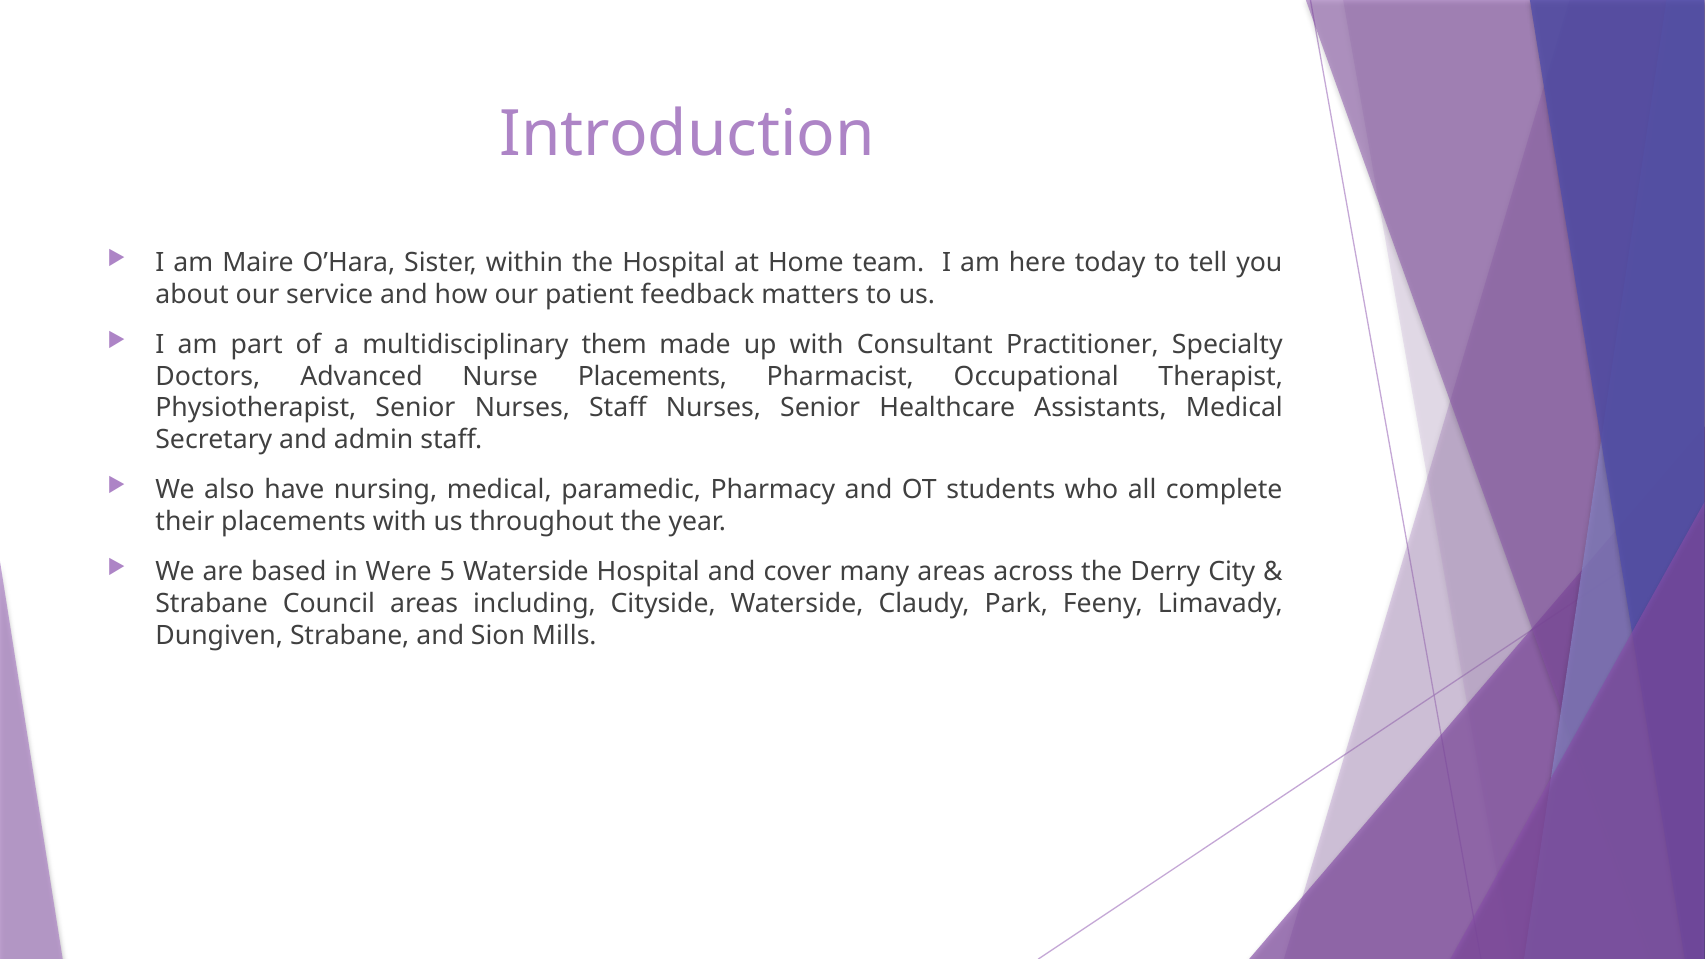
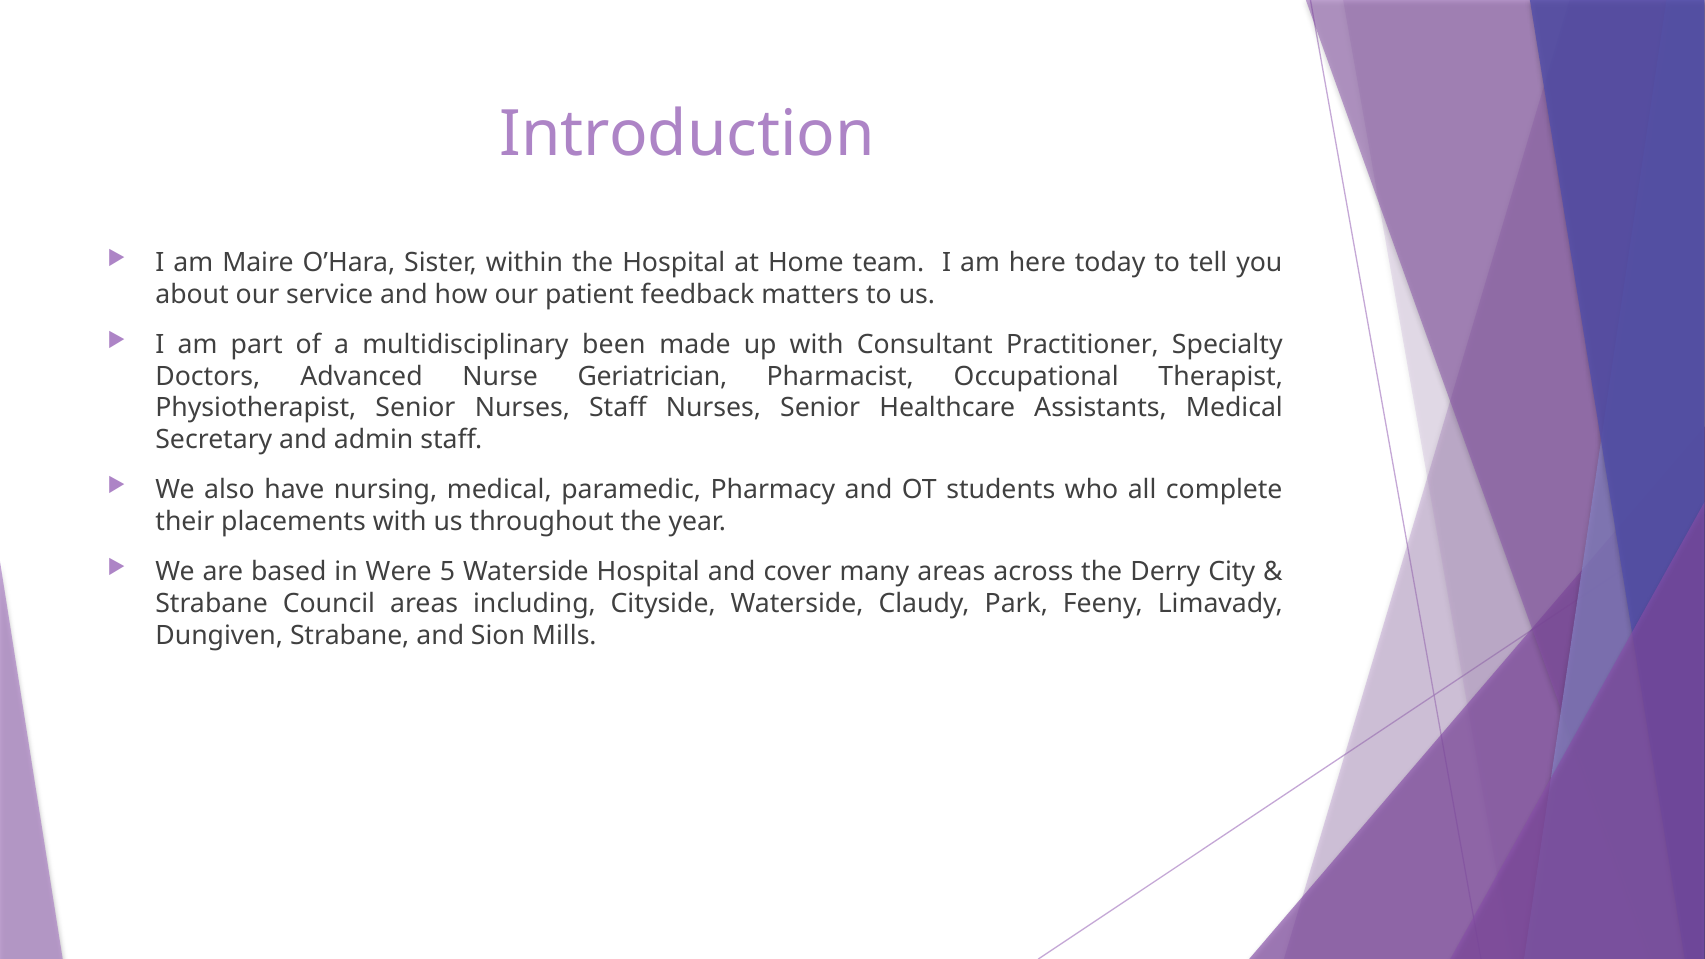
them: them -> been (614, 344)
Nurse Placements: Placements -> Geriatrician (652, 376)
